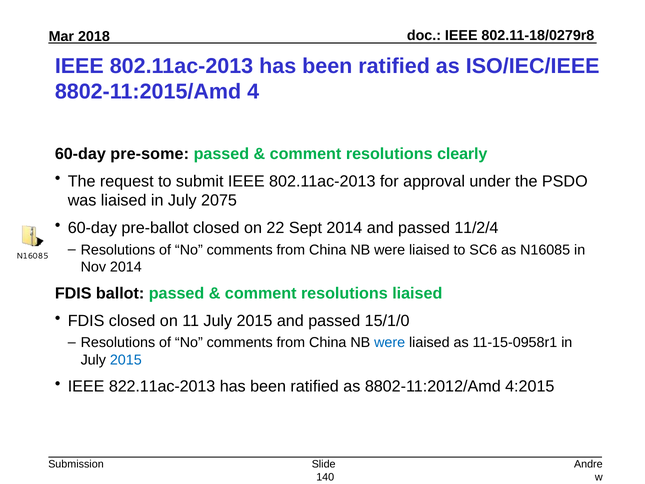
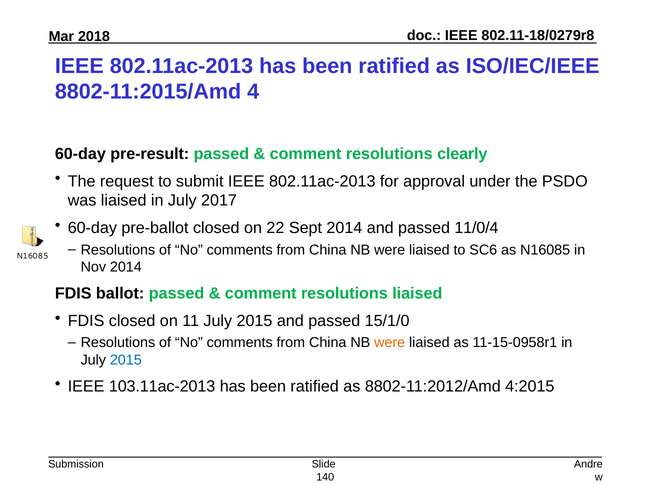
pre-some: pre-some -> pre-result (150, 154)
2075: 2075 -> 2017 (219, 201)
11/2/4: 11/2/4 -> 11/0/4 (476, 228)
were colour: blue -> orange (390, 343)
822.11ac-2013: 822.11ac-2013 -> 103.11ac-2013 (162, 386)
